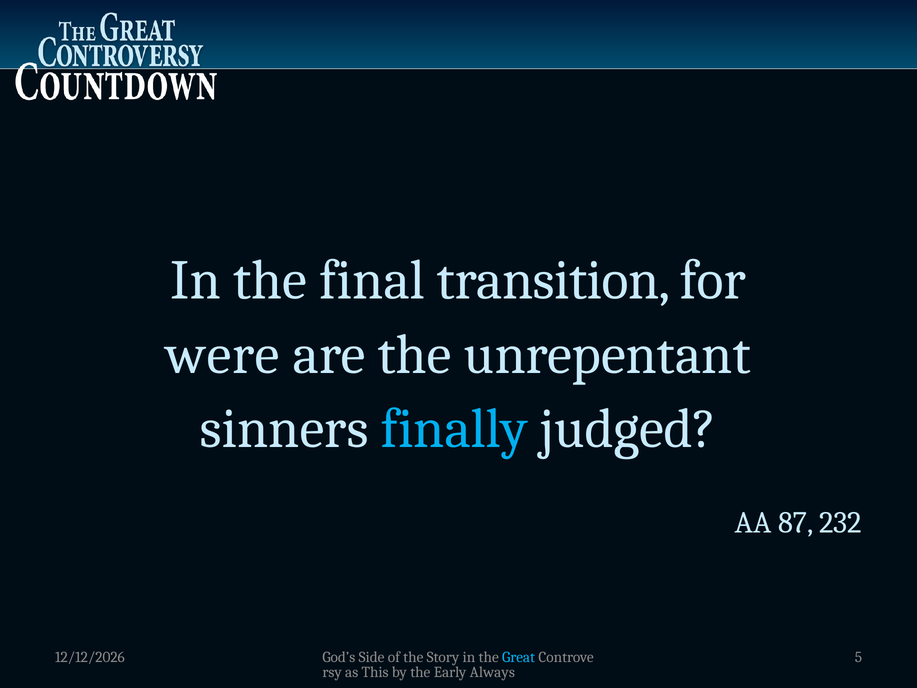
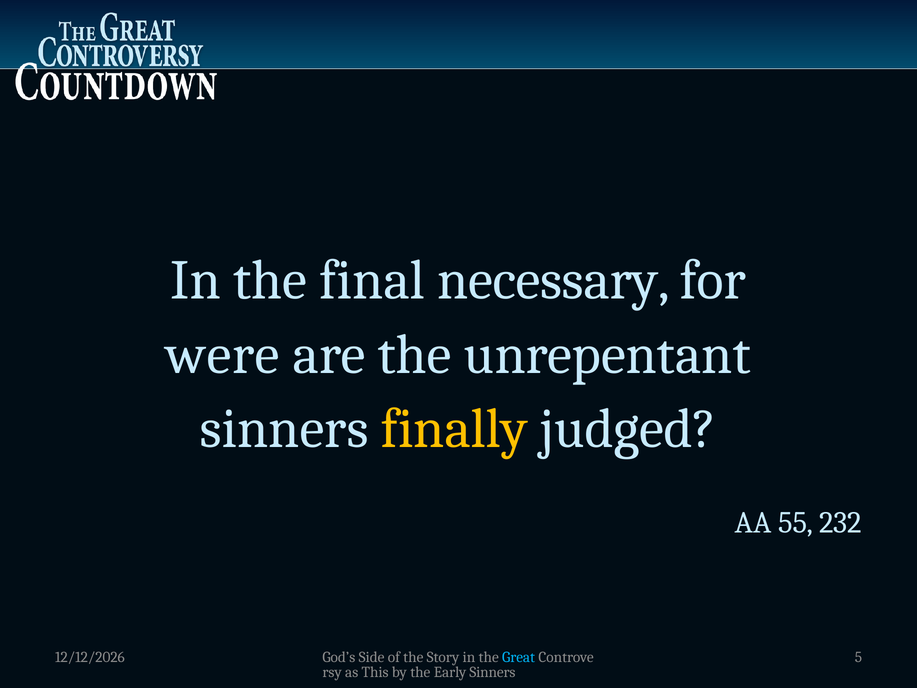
transition: transition -> necessary (553, 280)
finally colour: light blue -> yellow (454, 428)
87: 87 -> 55 (796, 523)
Early Always: Always -> Sinners (492, 672)
